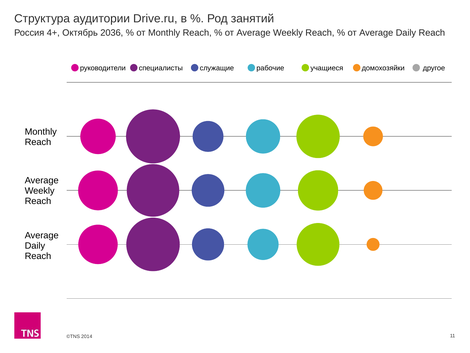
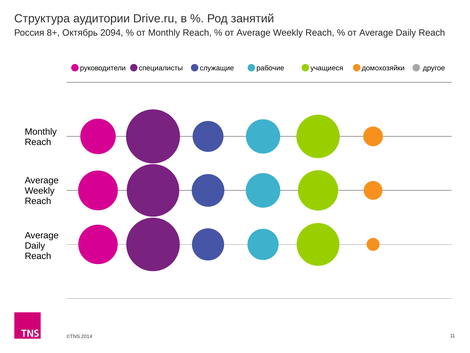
4+: 4+ -> 8+ (53, 33)
2036: 2036 -> 2094 (112, 33)
